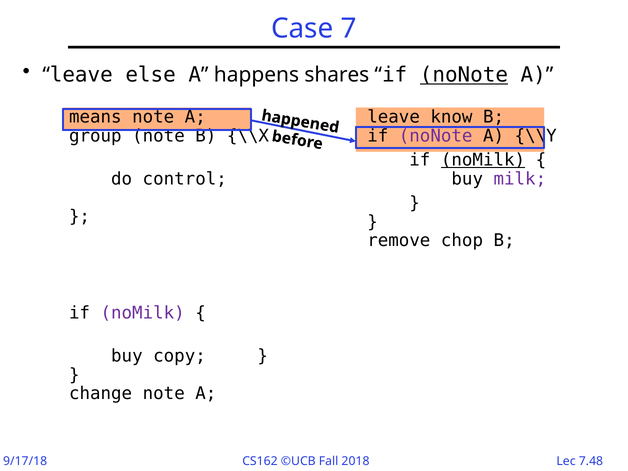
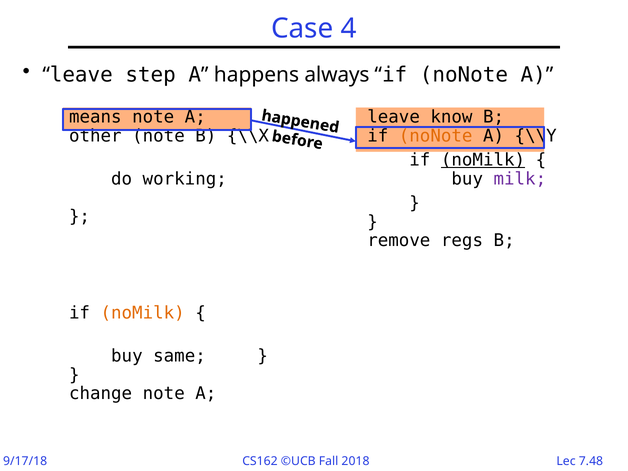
7: 7 -> 4 (349, 29)
else: else -> step (151, 75)
shares: shares -> always (337, 75)
noNote underline: present -> none (464, 75)
group: group -> other (95, 136)
noNote colour: purple -> orange (436, 136)
control: control -> working (185, 179)
chop: chop -> regs (462, 241)
noMilk colour: purple -> orange (143, 313)
copy: copy -> same (179, 356)
